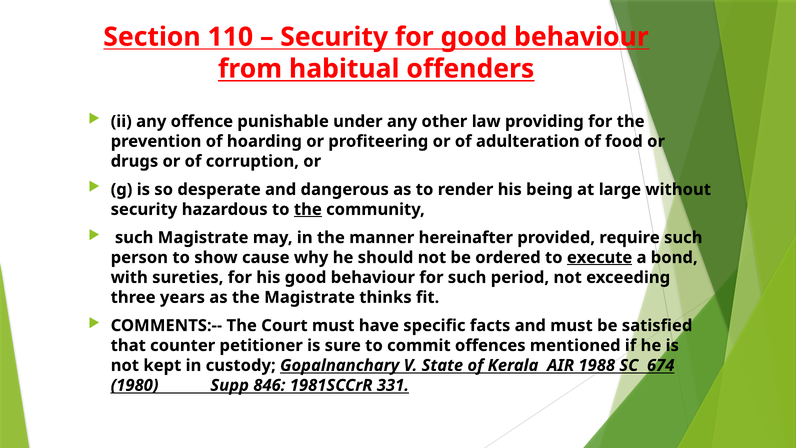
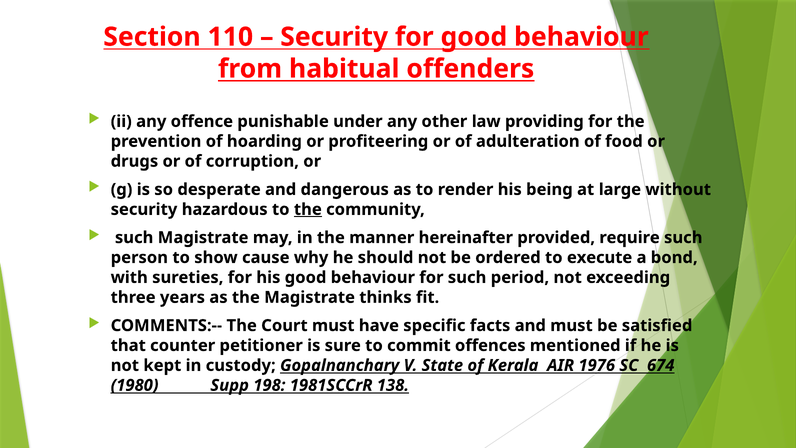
execute underline: present -> none (600, 257)
1988: 1988 -> 1976 (597, 365)
846: 846 -> 198 (269, 385)
331: 331 -> 138 (393, 385)
